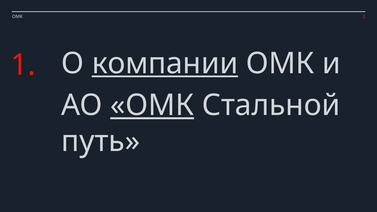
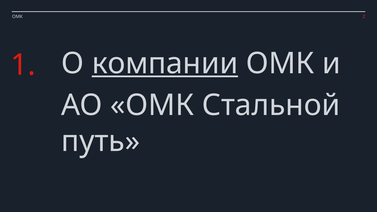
ОМК underline: present -> none (152, 105)
